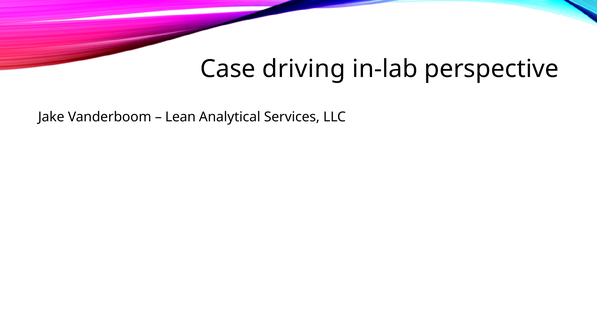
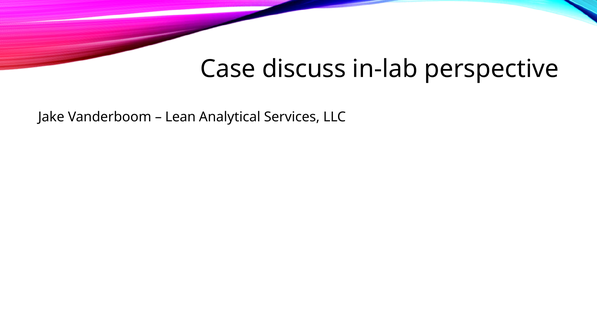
driving: driving -> discuss (304, 69)
